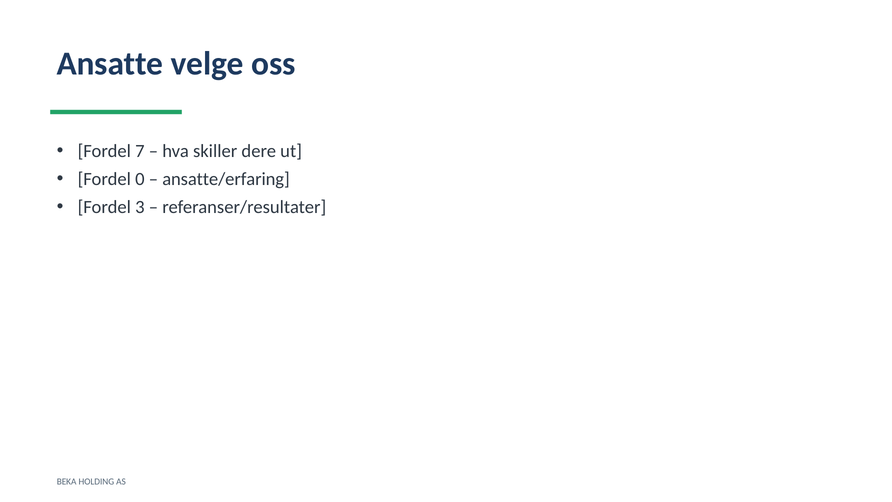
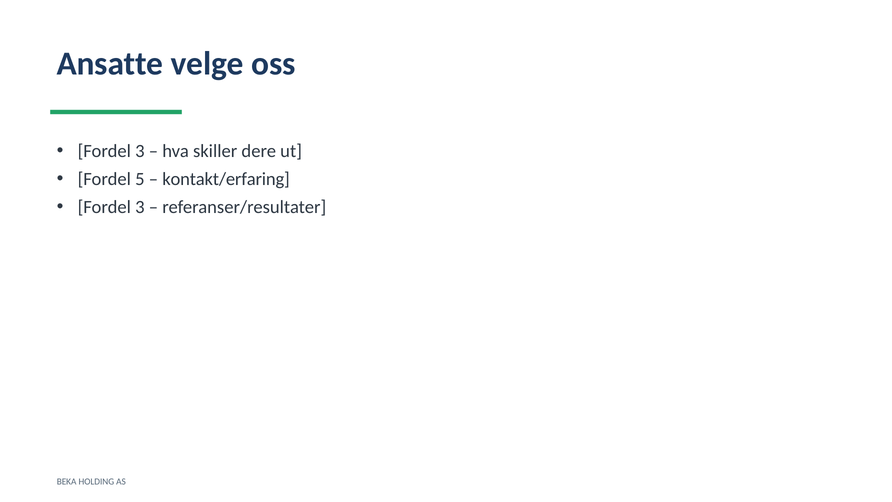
7: 7 -> 3 (140, 151)
0: 0 -> 5 (140, 179)
ansatte/erfaring: ansatte/erfaring -> kontakt/erfaring (226, 179)
